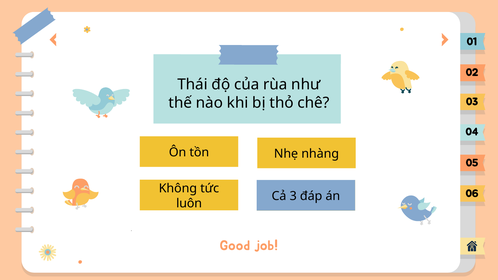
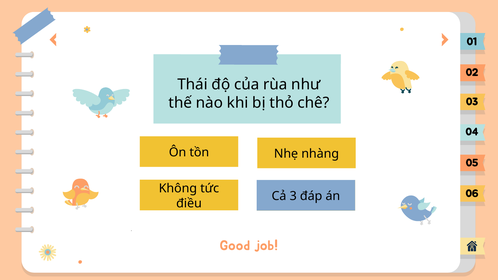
luôn: luôn -> điều (189, 203)
